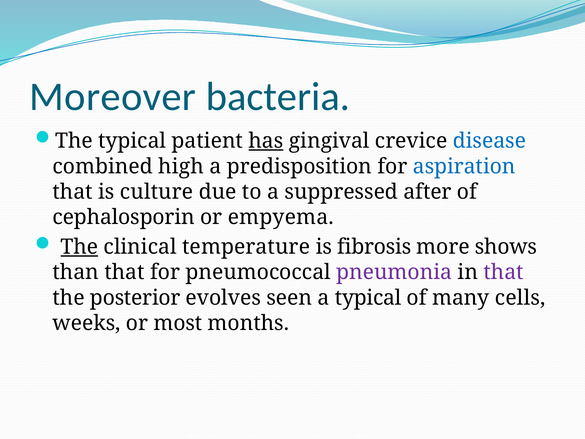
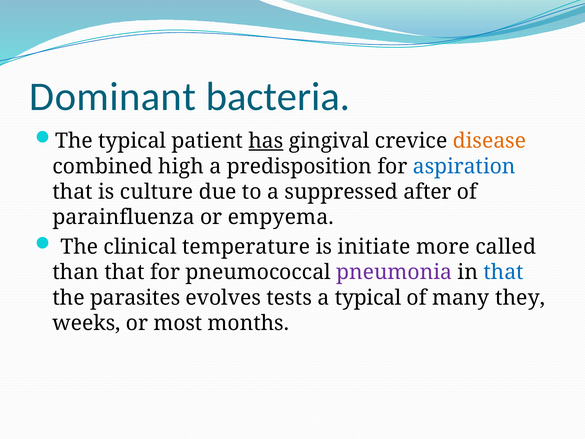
Moreover: Moreover -> Dominant (113, 97)
disease colour: blue -> orange (489, 141)
cephalosporin: cephalosporin -> parainfluenza (124, 217)
The underline: present -> none (79, 247)
fibrosis: fibrosis -> initiate (374, 247)
shows: shows -> called (506, 247)
that colour: purple -> blue (504, 272)
posterior: posterior -> parasites (135, 298)
seen: seen -> tests (289, 298)
cells: cells -> they (520, 298)
